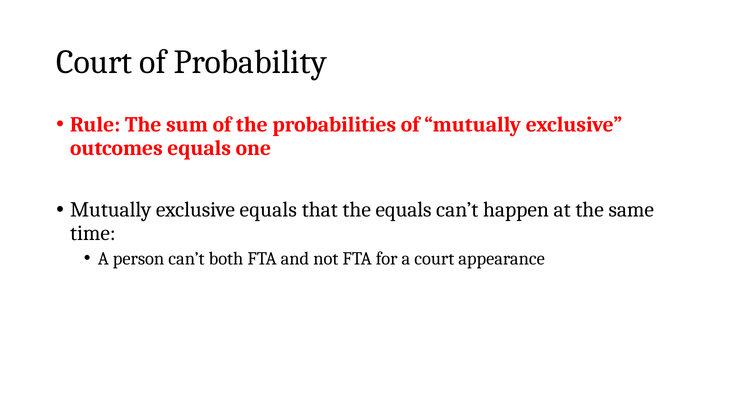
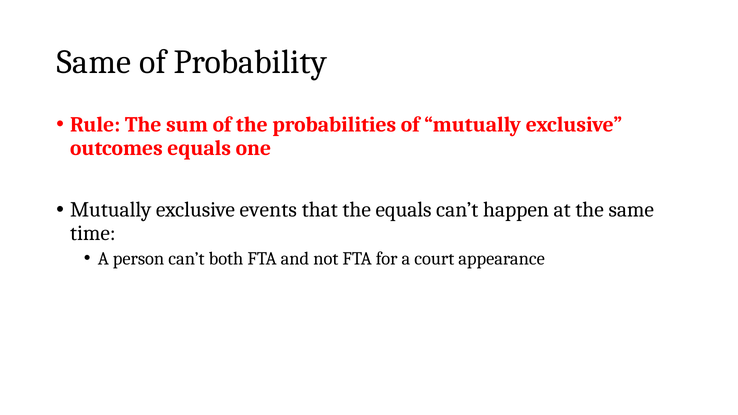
Court: Court -> Same (94, 62)
exclusive equals: equals -> events (268, 210)
